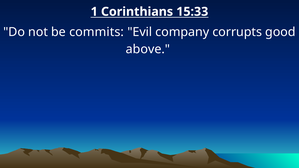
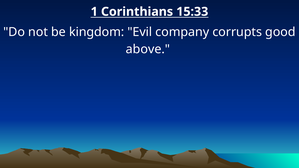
commits: commits -> kingdom (97, 32)
